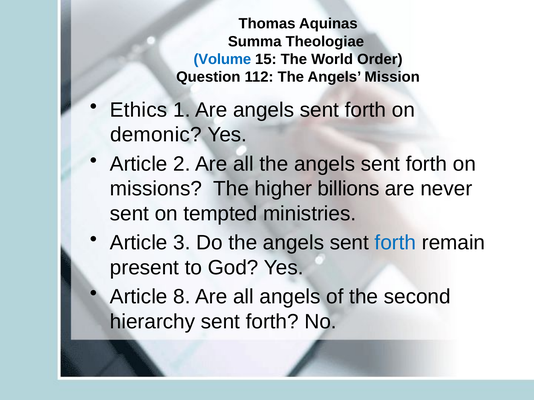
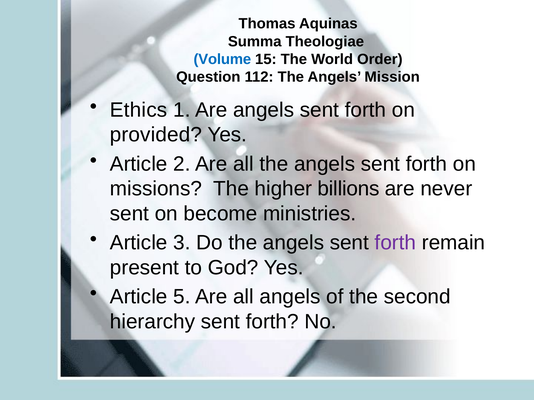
demonic: demonic -> provided (156, 135)
tempted: tempted -> become (220, 214)
forth colour: blue -> purple (395, 243)
8: 8 -> 5 (182, 297)
